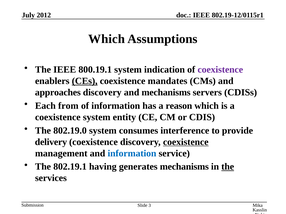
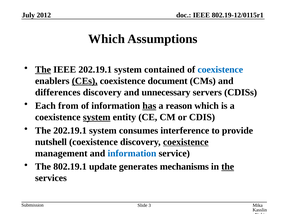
The underline: none -> present (43, 70)
IEEE 800.19.1: 800.19.1 -> 202.19.1 (95, 70)
indication: indication -> contained (164, 70)
coexistence colour: purple -> blue (220, 70)
mandates: mandates -> document (168, 81)
approaches: approaches -> differences (58, 93)
and mechanisms: mechanisms -> unnecessary (166, 93)
has underline: none -> present (149, 106)
system underline: none -> present (97, 117)
The 802.19.0: 802.19.0 -> 202.19.1 (70, 131)
delivery: delivery -> nutshell (51, 142)
having: having -> update (103, 167)
